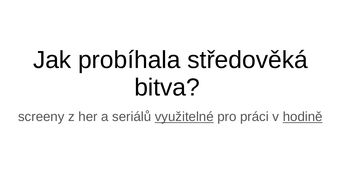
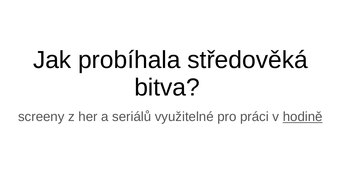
využitelné underline: present -> none (184, 117)
